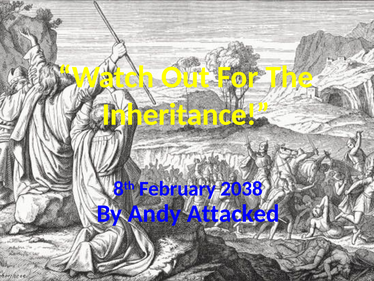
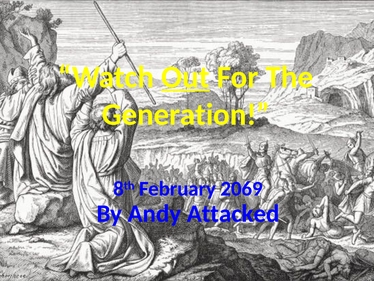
Out underline: none -> present (185, 77)
Inheritance: Inheritance -> Generation (186, 114)
2038: 2038 -> 2069 (242, 189)
